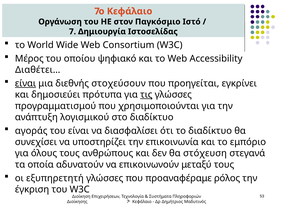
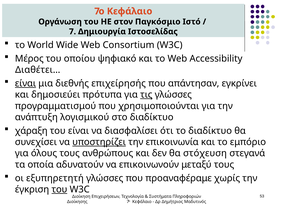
στοχεύσουν: στοχεύσουν -> επιχείρησής (119, 83)
προηγείται: προηγείται -> απάντησαν (194, 83)
αγοράς: αγοράς -> χάραξη (31, 131)
υποστηρίζει underline: none -> present (99, 142)
ρόλος: ρόλος -> χωρίς (227, 178)
του underline: none -> present (59, 189)
